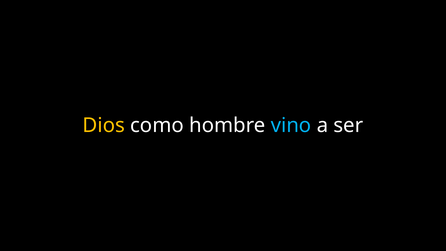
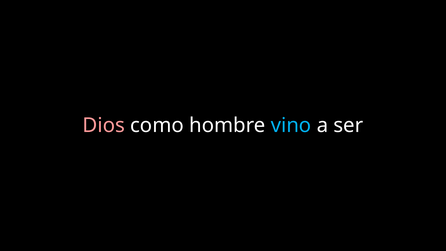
Dios colour: yellow -> pink (104, 125)
